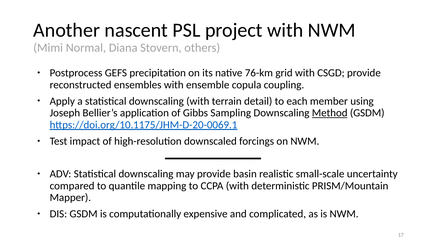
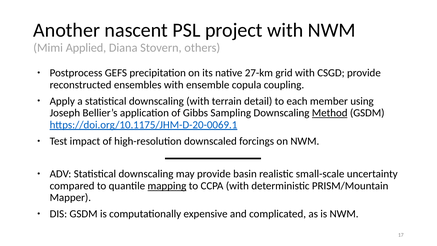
Normal: Normal -> Applied (86, 48)
76-km: 76-km -> 27-km (259, 73)
mapping underline: none -> present (167, 186)
